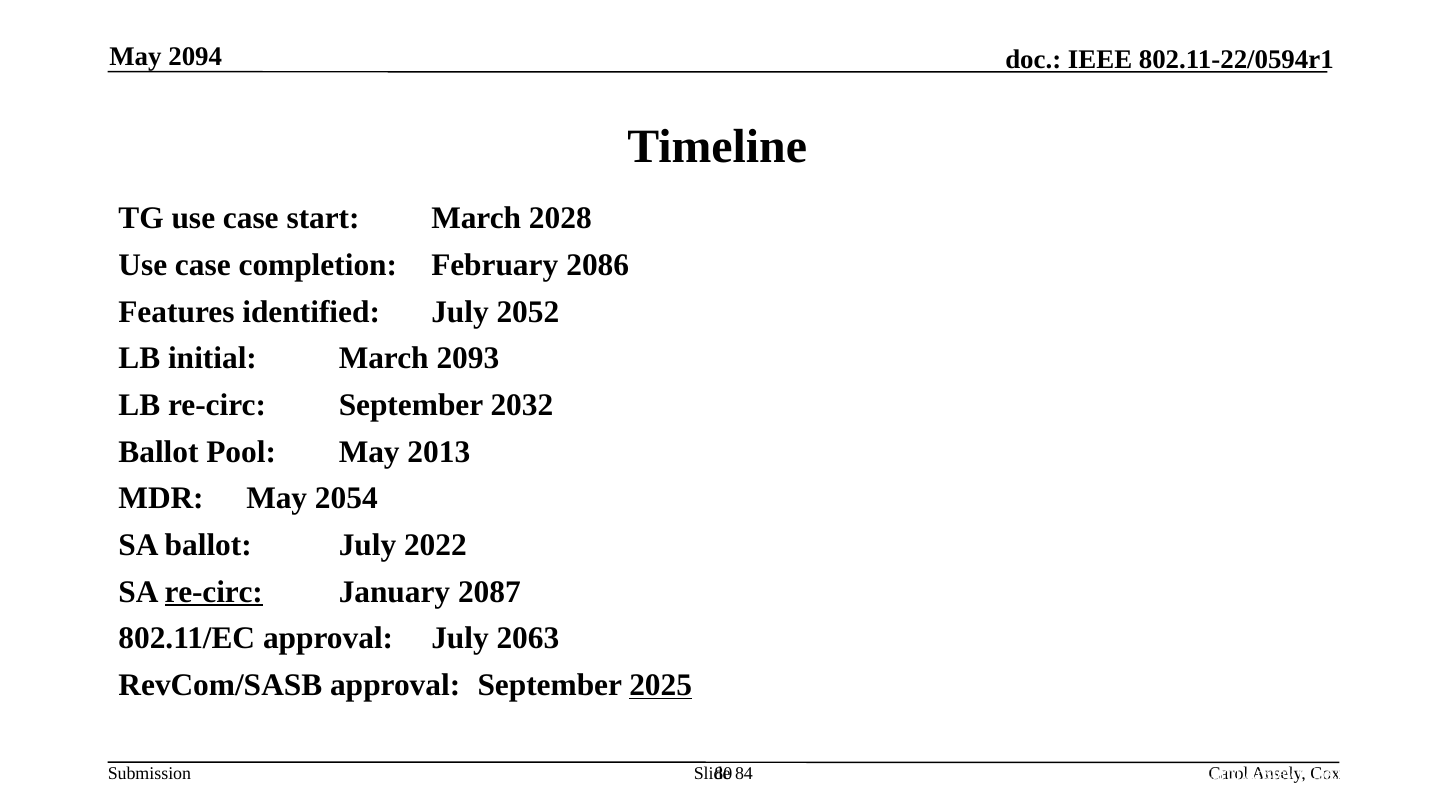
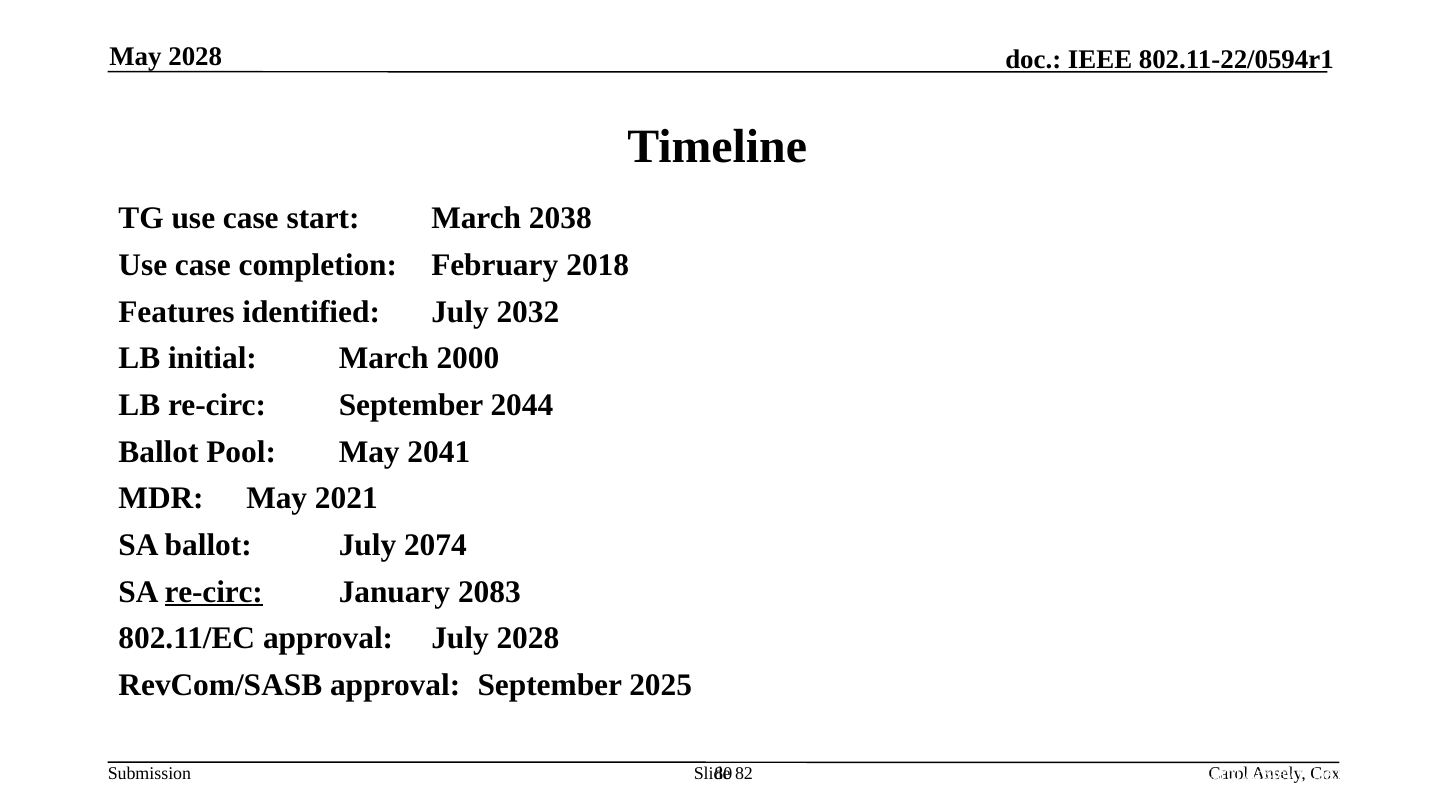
May 2094: 2094 -> 2028 (195, 57)
2028: 2028 -> 2038 (560, 219)
2086: 2086 -> 2018 (598, 265)
2052: 2052 -> 2032 (528, 312)
2093: 2093 -> 2000 (468, 359)
2032: 2032 -> 2044 (522, 405)
2013: 2013 -> 2041 (439, 452)
2054: 2054 -> 2021 (346, 499)
2022: 2022 -> 2074 (435, 545)
2087: 2087 -> 2083 (489, 592)
July 2063: 2063 -> 2028 (528, 639)
2025 underline: present -> none (661, 685)
84: 84 -> 82 (744, 774)
